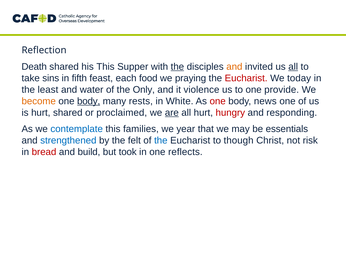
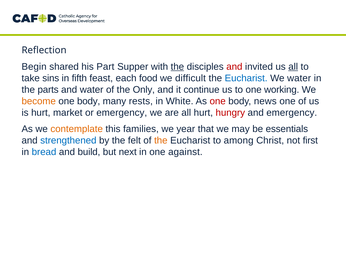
Death: Death -> Begin (34, 67)
his This: This -> Part (105, 67)
and colour: orange -> red (234, 67)
praying: praying -> difficult (190, 78)
Eucharist colour: red -> blue (246, 78)
We today: today -> water (299, 78)
least: least -> parts (48, 90)
violence: violence -> continue (202, 90)
provide: provide -> working (282, 90)
body underline: present -> none (89, 101)
hurt shared: shared -> market (68, 113)
or proclaimed: proclaimed -> emergency (122, 113)
are underline: present -> none (172, 113)
and responding: responding -> emergency (292, 113)
contemplate colour: blue -> orange (77, 129)
the colour: blue -> orange (161, 141)
though: though -> among (239, 141)
risk: risk -> first (310, 141)
bread colour: red -> blue (44, 152)
took: took -> next (128, 152)
reflects: reflects -> against (185, 152)
